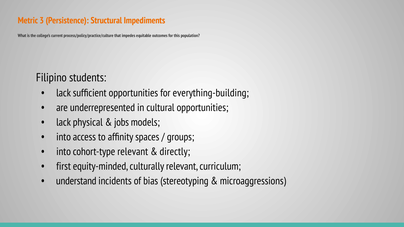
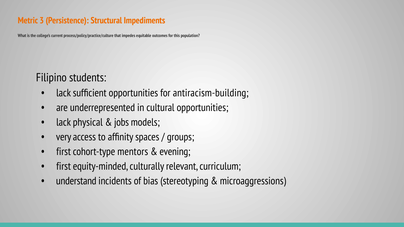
everything-building: everything-building -> antiracism-building (211, 93)
into: into -> very (64, 137)
into: into -> first (64, 152)
cohort-type relevant: relevant -> mentors (133, 152)
directly: directly -> evening (175, 152)
